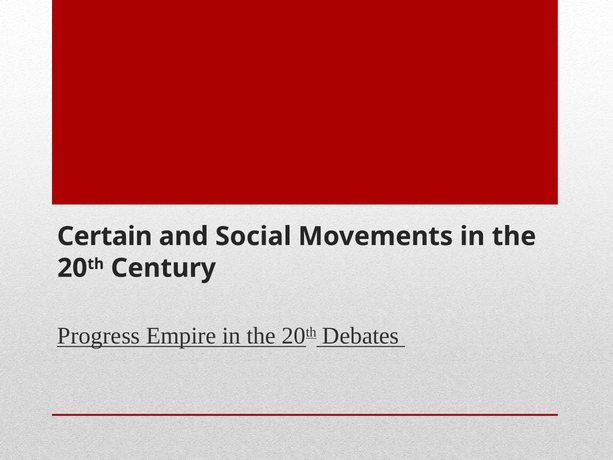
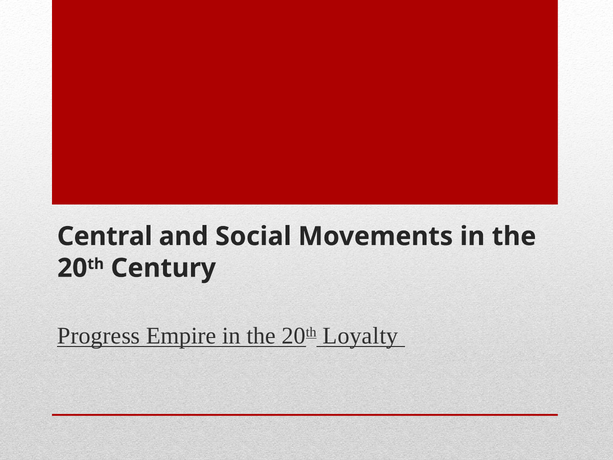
Certain: Certain -> Central (105, 236)
Debates: Debates -> Loyalty (361, 336)
